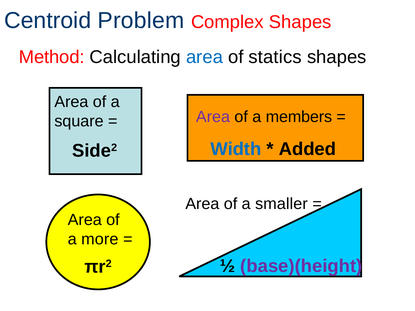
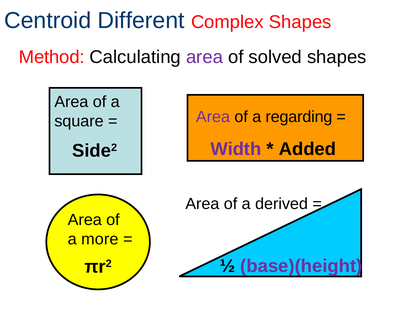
Problem: Problem -> Different (141, 21)
area colour: blue -> purple (205, 57)
statics: statics -> solved (275, 57)
members: members -> regarding (299, 117)
Width colour: blue -> purple (236, 149)
smaller: smaller -> derived (282, 204)
